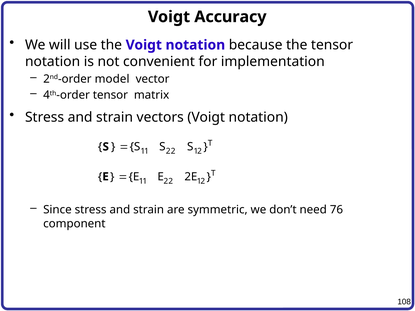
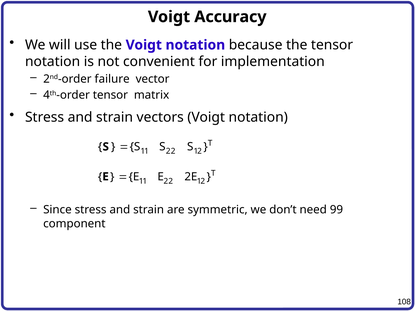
model: model -> failure (112, 79)
76: 76 -> 99 (336, 210)
